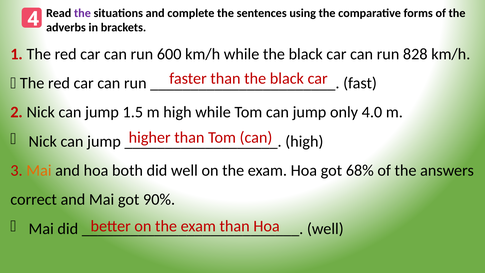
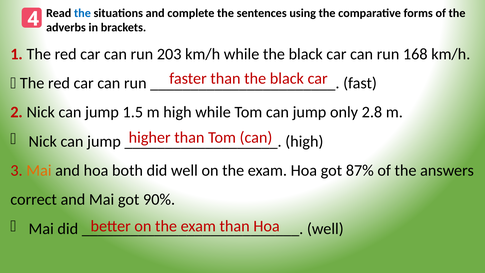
the colour: purple -> blue (82, 13)
600: 600 -> 203 (169, 54)
828: 828 -> 168 (415, 54)
4.0: 4.0 -> 2.8 (372, 112)
68%: 68% -> 87% (360, 170)
